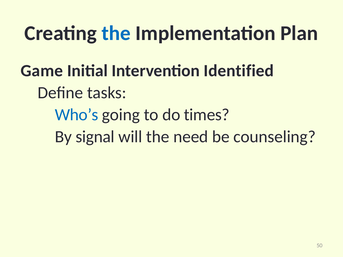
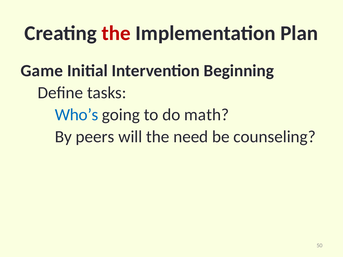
the colour: blue -> red (116, 33)
Identified: Identified -> Beginning (239, 71)
times: times -> math (207, 115)
signal: signal -> peers (95, 137)
